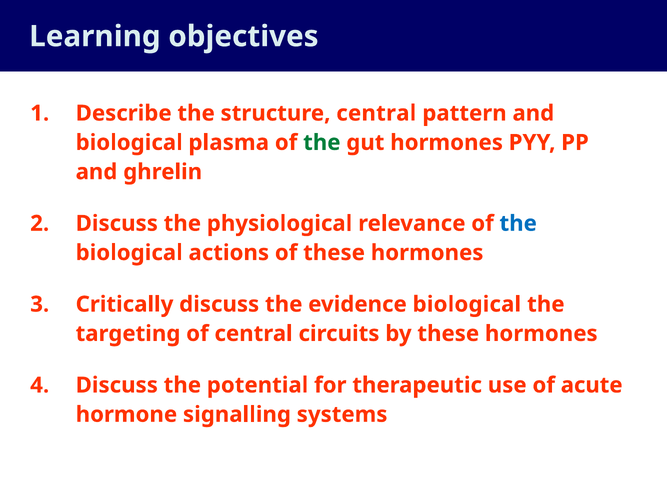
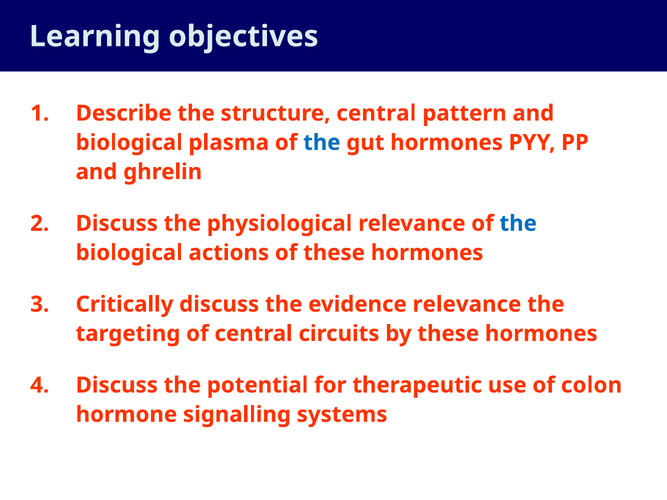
the colour: green -> blue (322, 143)
evidence biological: biological -> relevance (467, 304)
acute: acute -> colon (591, 385)
